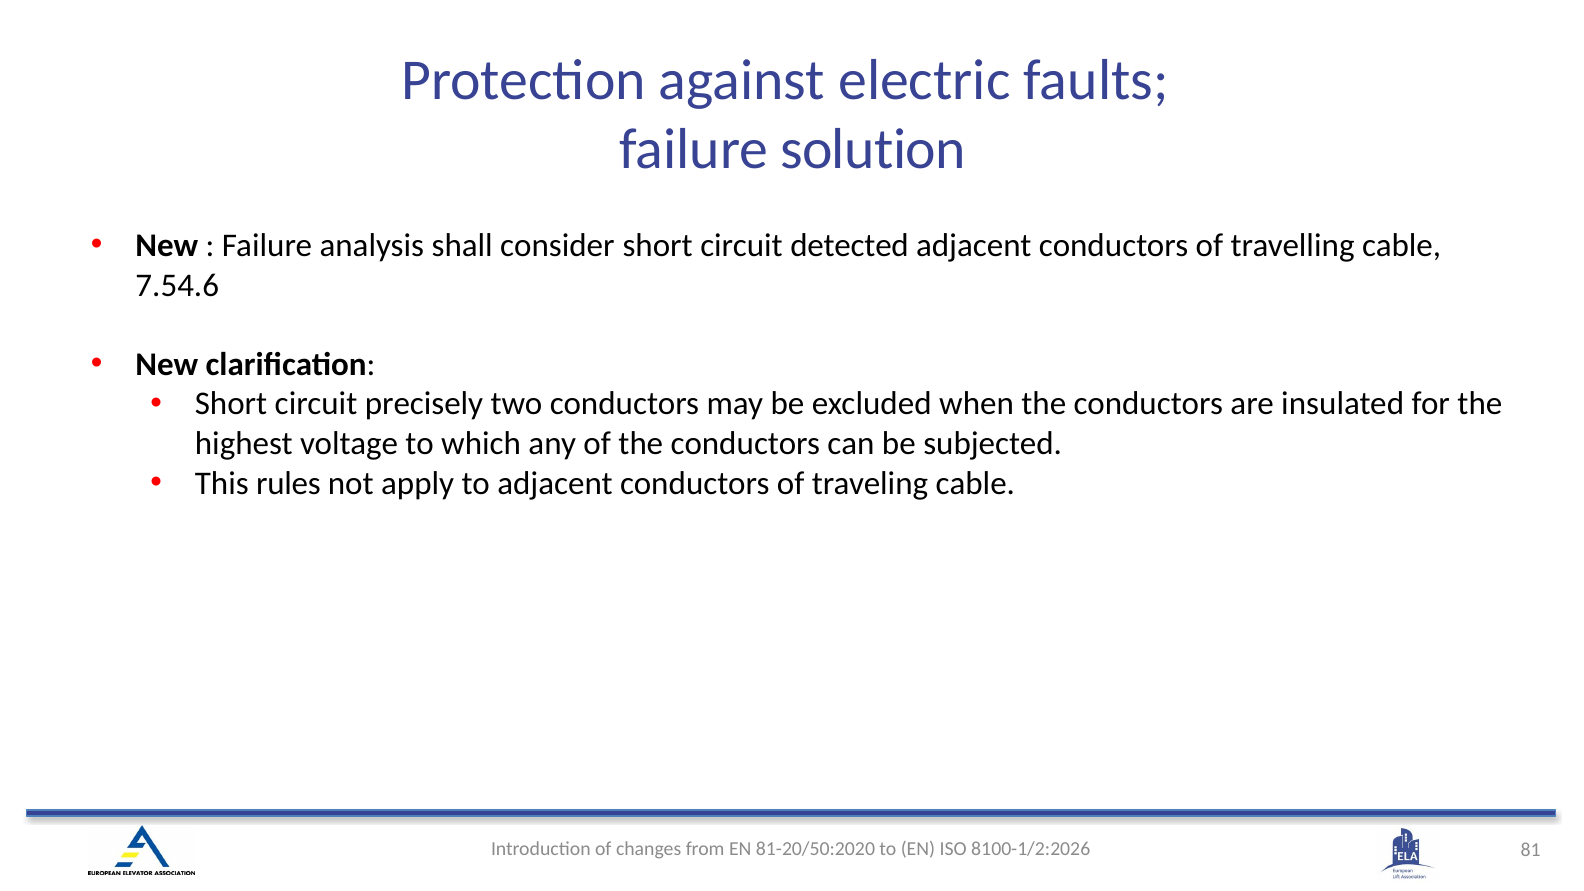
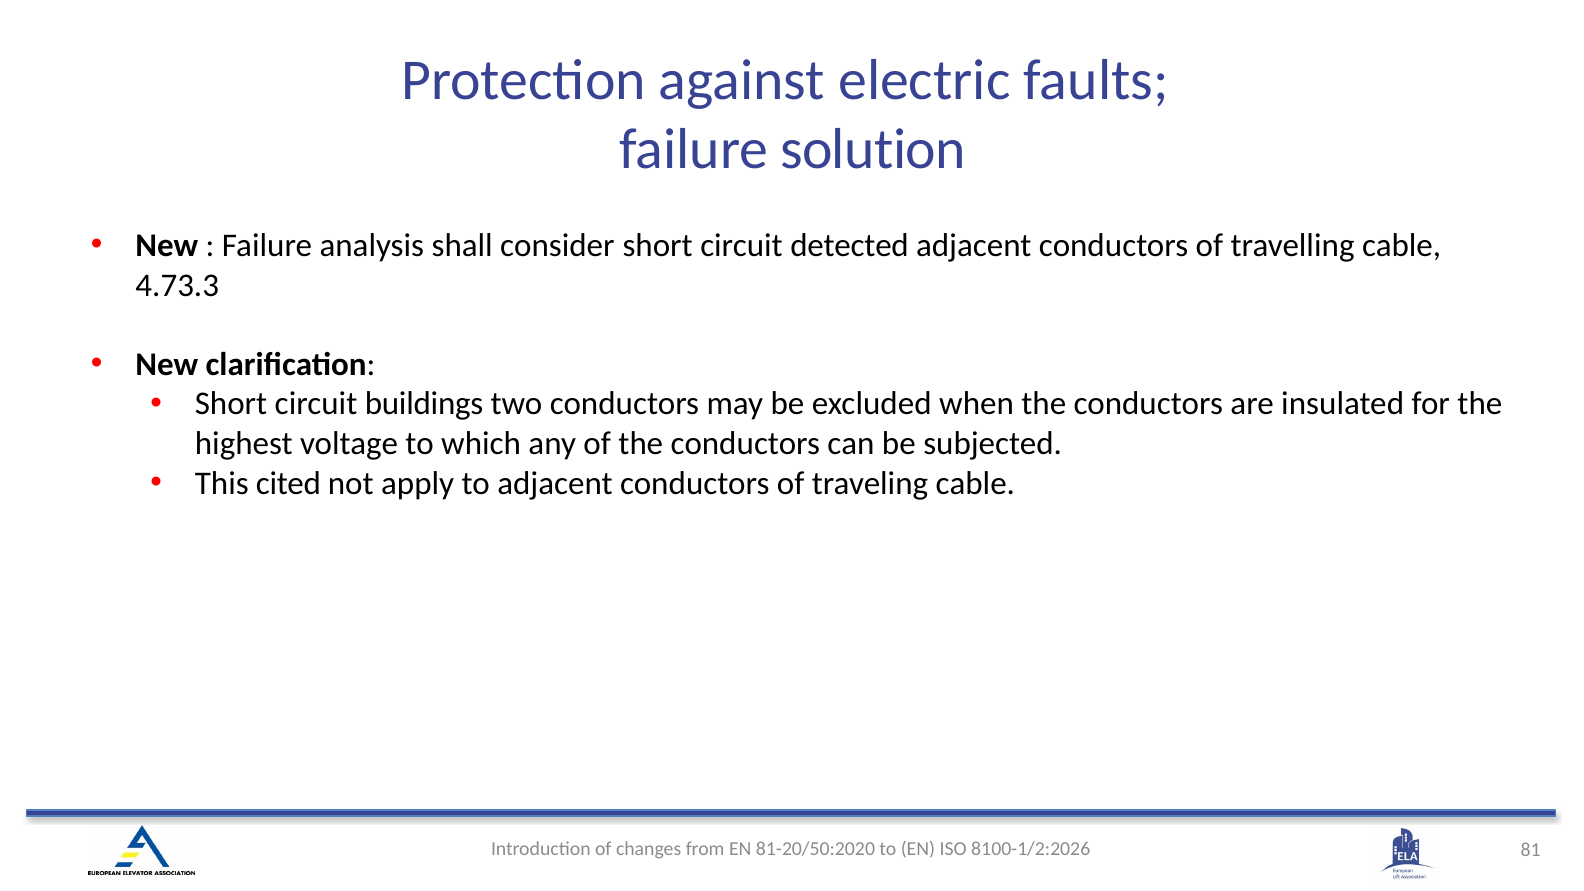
7.54.6: 7.54.6 -> 4.73.3 (177, 285)
precisely: precisely -> buildings (424, 404)
rules: rules -> cited (288, 483)
